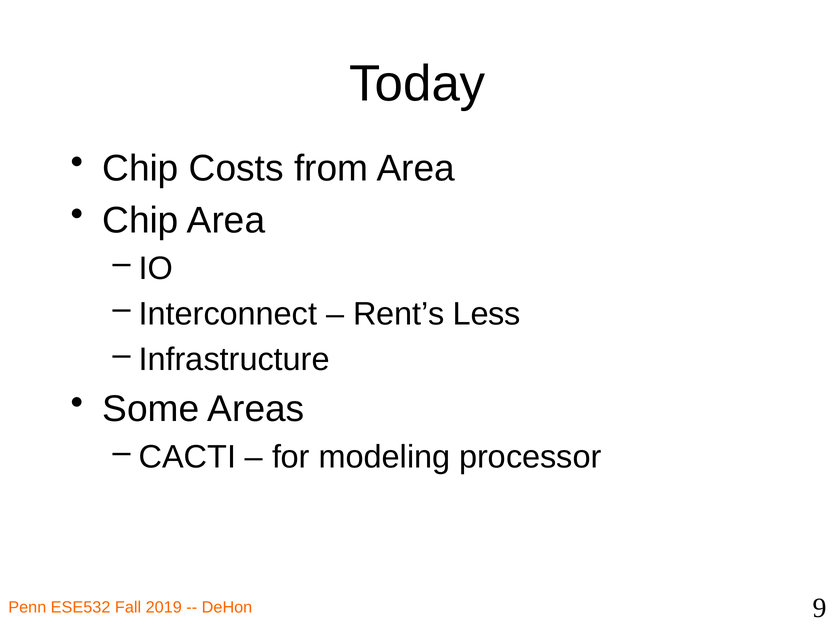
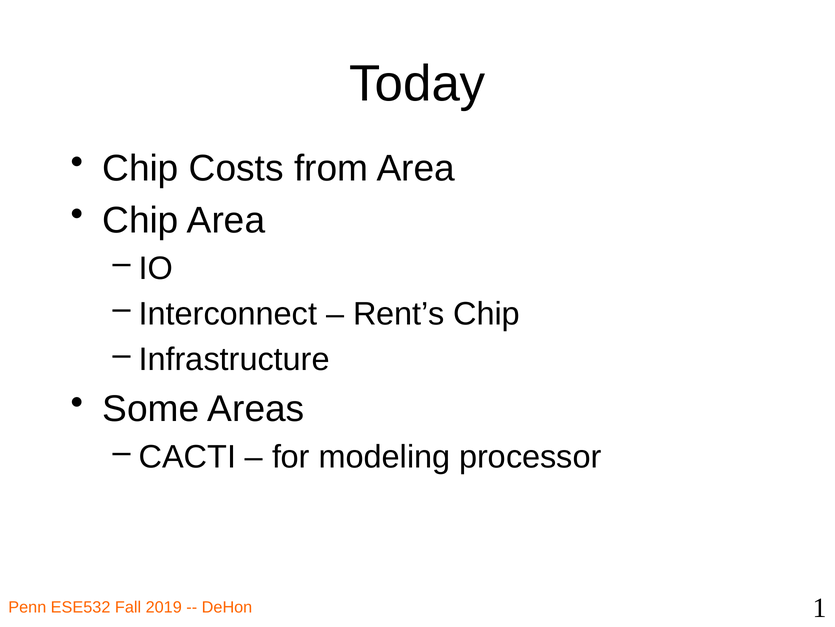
Rent’s Less: Less -> Chip (487, 314)
9: 9 -> 1 (820, 607)
